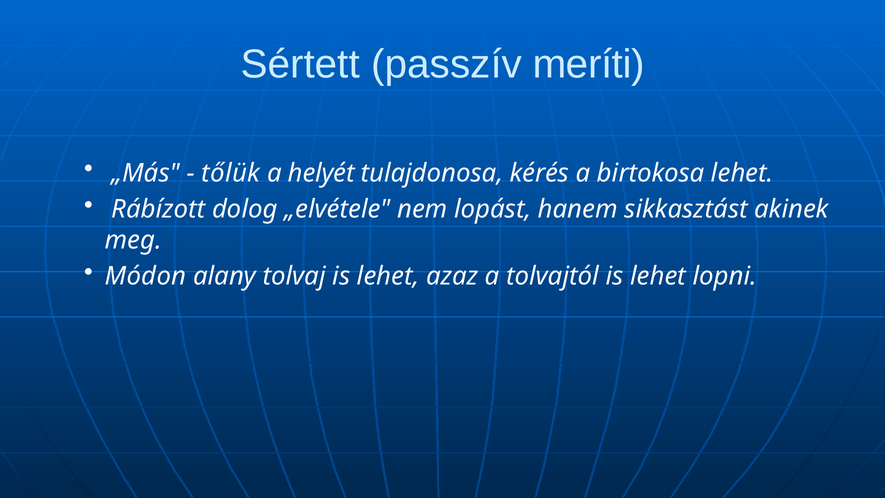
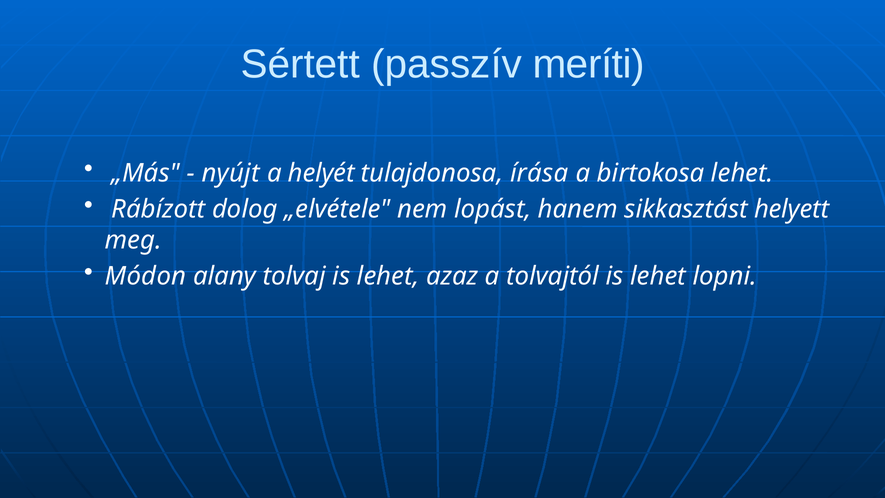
tőlük: tőlük -> nyújt (231, 173)
kérés: kérés -> írása (539, 173)
akinek: akinek -> helyett (792, 209)
